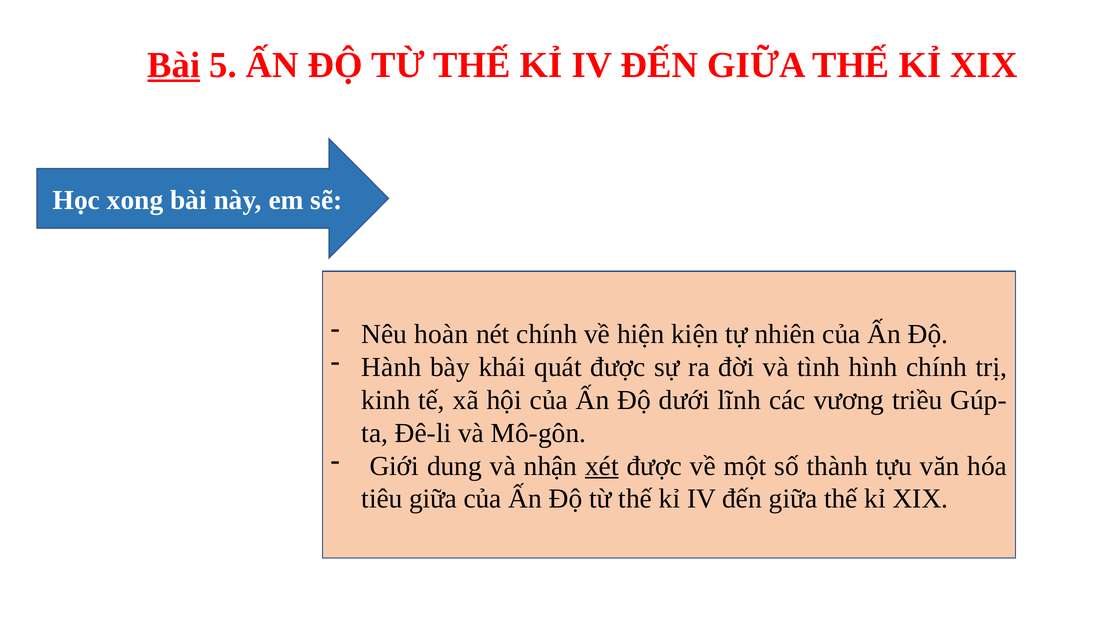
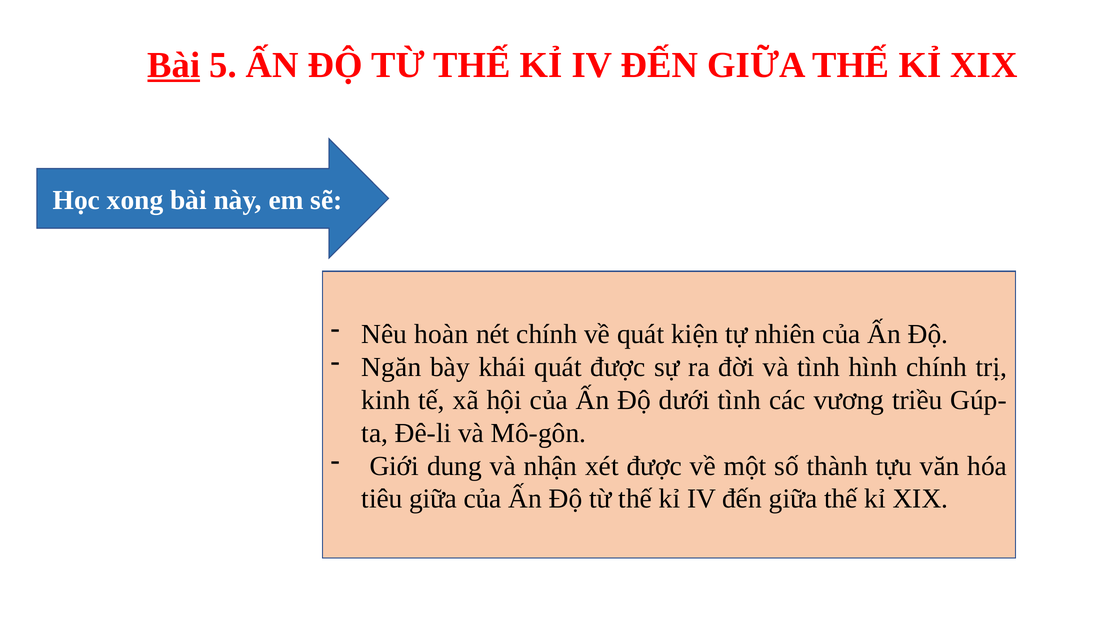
về hiện: hiện -> quát (641, 334)
Hành: Hành -> Ngăn (391, 367)
dưới lĩnh: lĩnh -> tình (739, 400)
xét underline: present -> none (602, 466)
